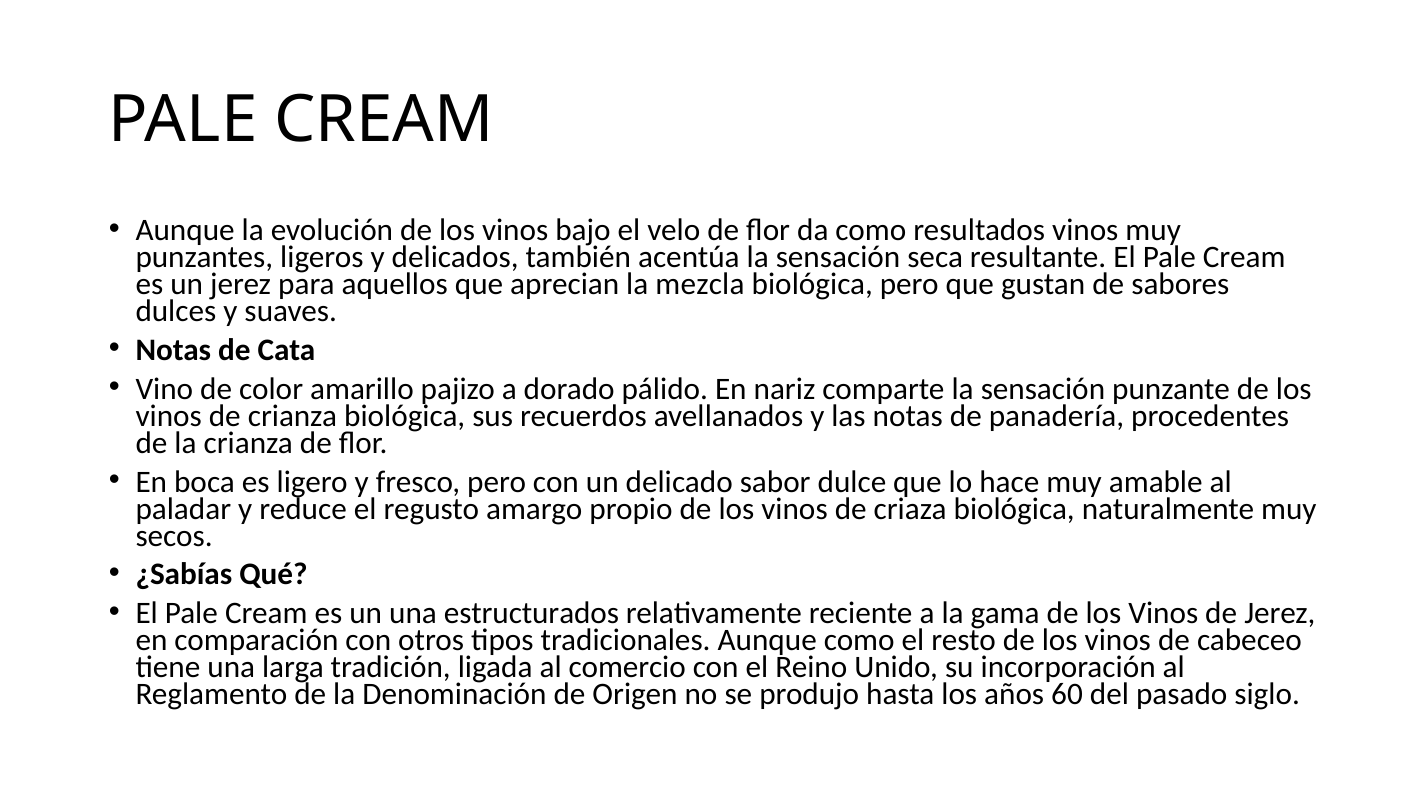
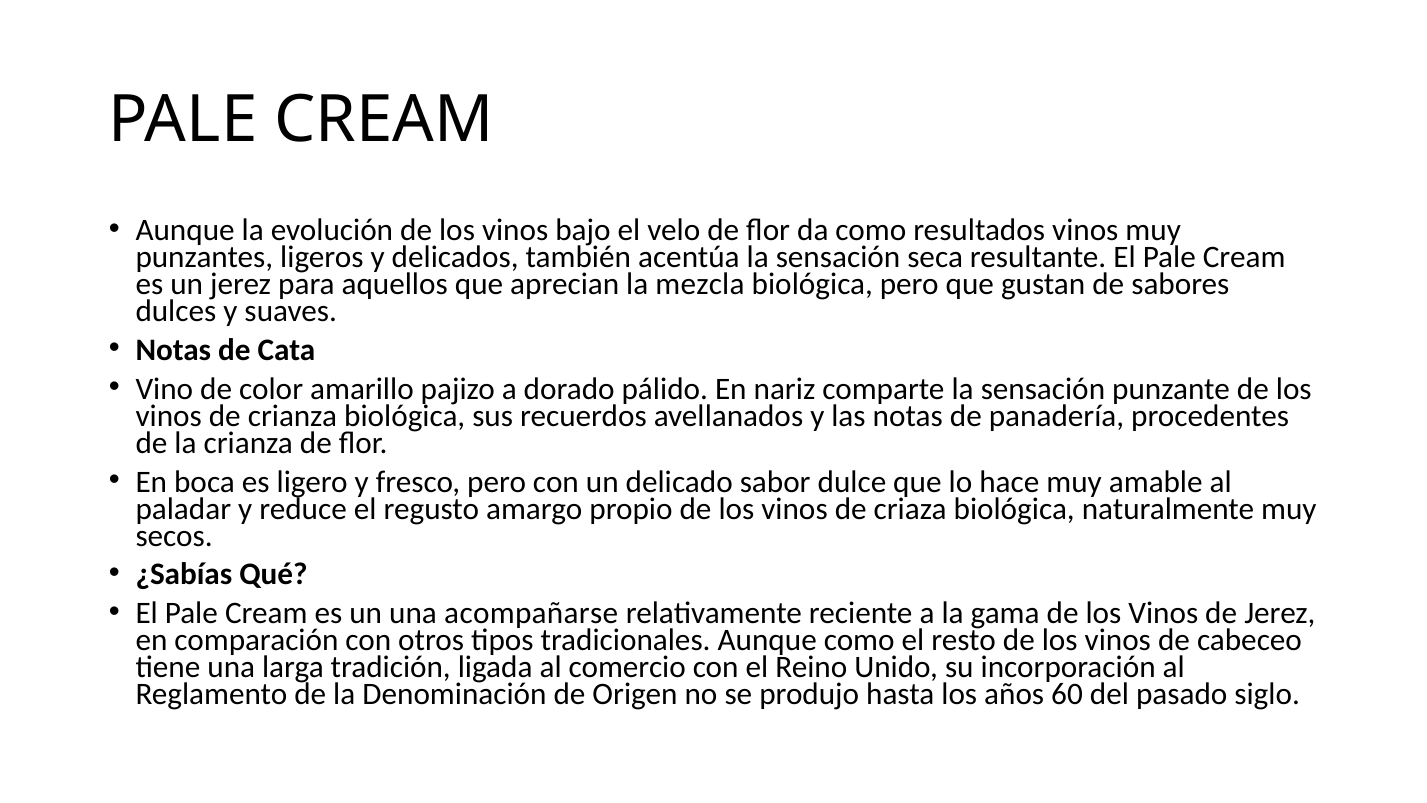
estructurados: estructurados -> acompañarse (531, 613)
